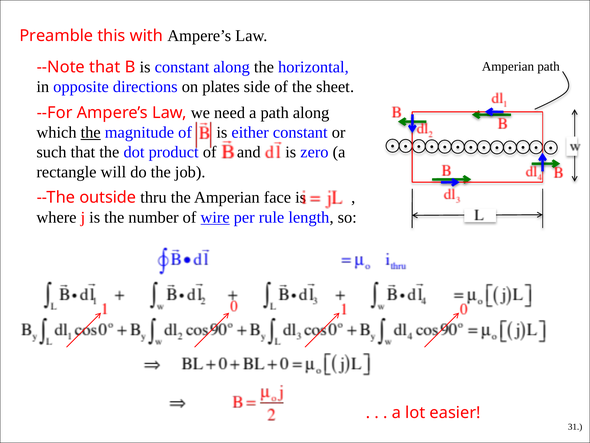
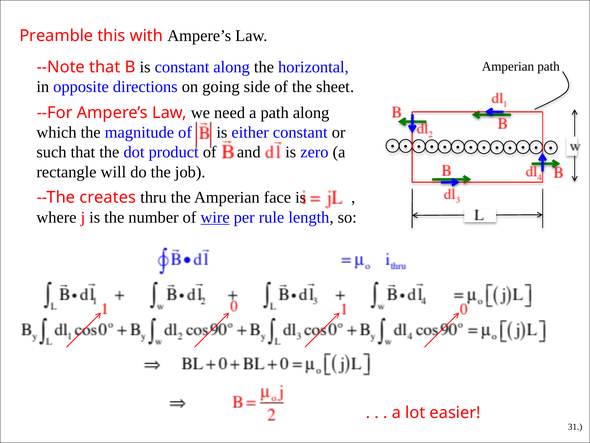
plates: plates -> going (221, 87)
the underline: present -> none (91, 132)
outside: outside -> creates (108, 197)
